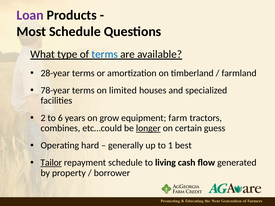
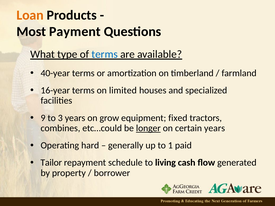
Loan colour: purple -> orange (30, 15)
Most Schedule: Schedule -> Payment (75, 32)
28-year: 28-year -> 40-year (55, 73)
78-year: 78-year -> 16-year (55, 90)
2: 2 -> 9 (43, 118)
6: 6 -> 3 (60, 118)
farm: farm -> fixed (178, 118)
certain guess: guess -> years (215, 128)
best: best -> paid (183, 146)
Tailor underline: present -> none (51, 163)
